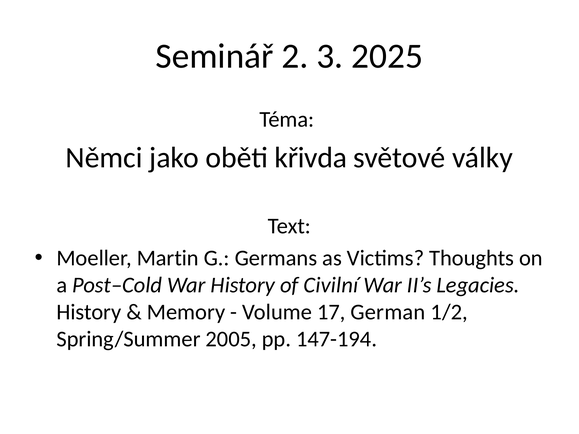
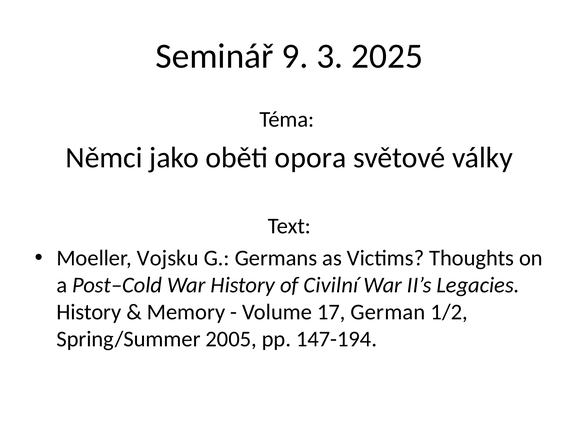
2: 2 -> 9 (295, 56)
křivda: křivda -> opora (311, 158)
Martin: Martin -> Vojsku (168, 258)
